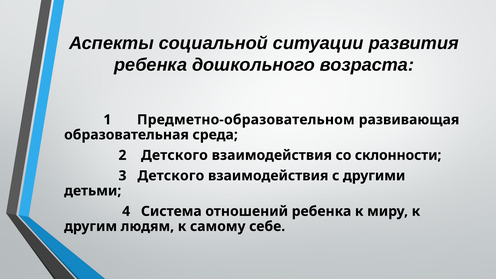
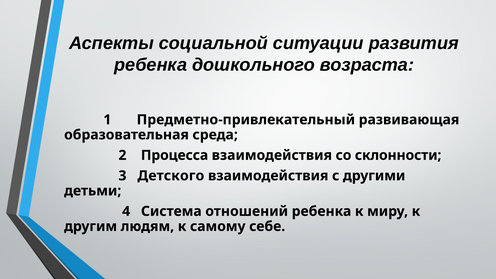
Предметно-образовательном: Предметно-образовательном -> Предметно-привлекательный (246, 120)
2 Детского: Детского -> Процесса (175, 155)
